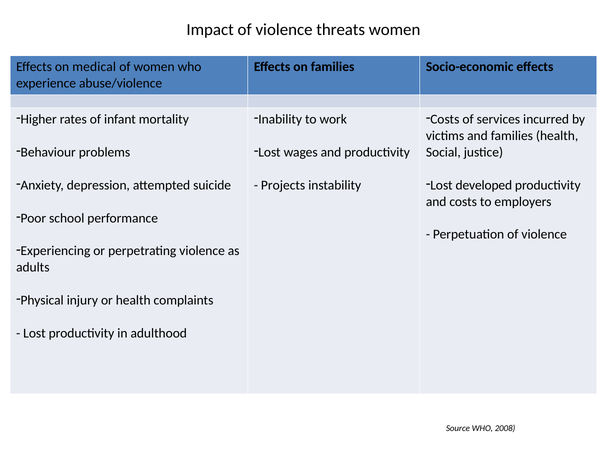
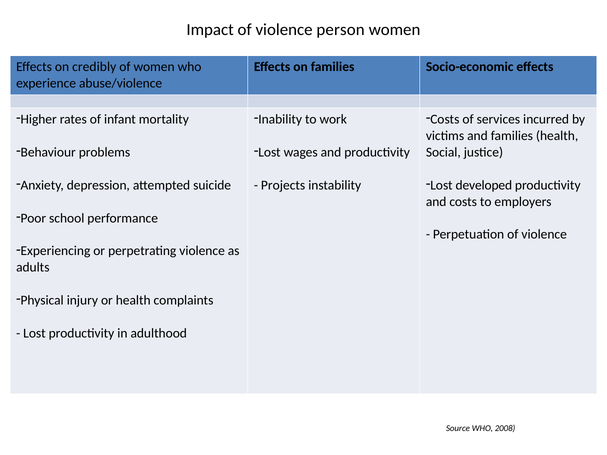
threats: threats -> person (341, 29)
medical: medical -> credibly (94, 67)
